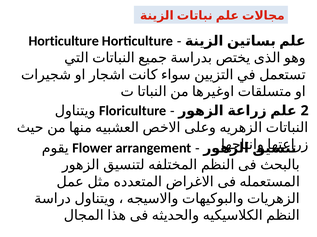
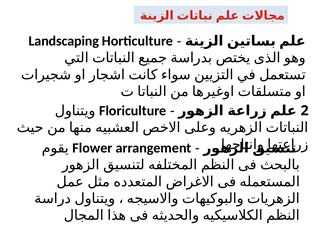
Horticulture: Horticulture -> Landscaping (64, 41)
